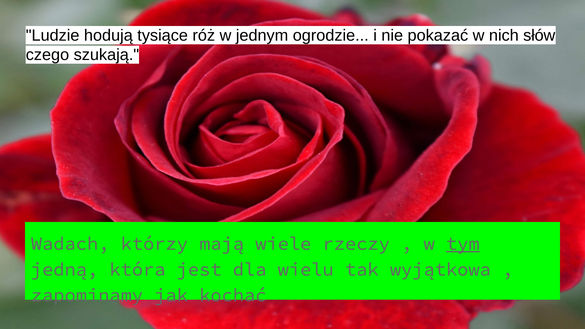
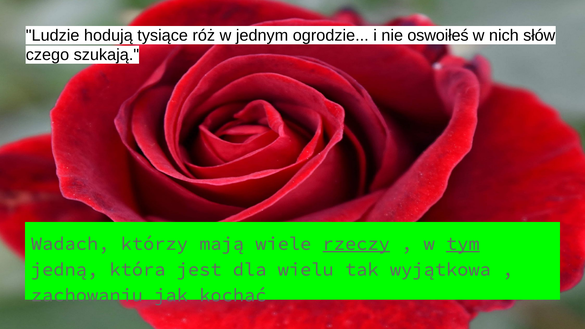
pokazać: pokazać -> oswoiłeś (438, 35)
rzeczy underline: none -> present (356, 244)
zapominamy: zapominamy -> zachowaniu (87, 295)
